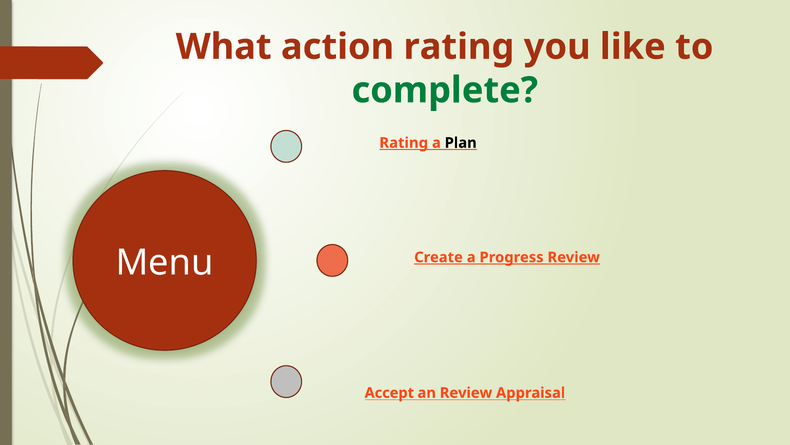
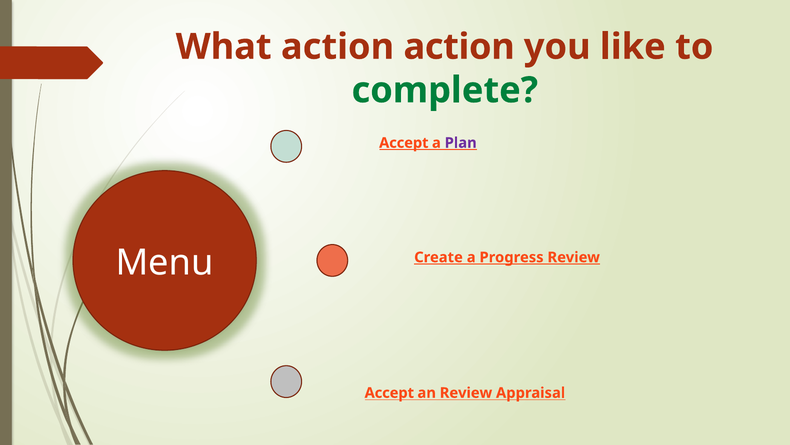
action rating: rating -> action (459, 47)
Rating: Rating -> Accept (404, 143)
Plan colour: black -> purple (461, 143)
